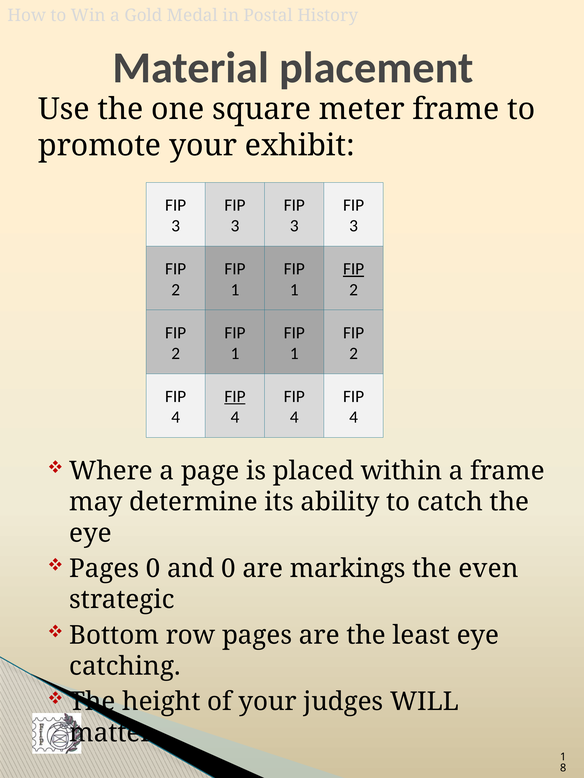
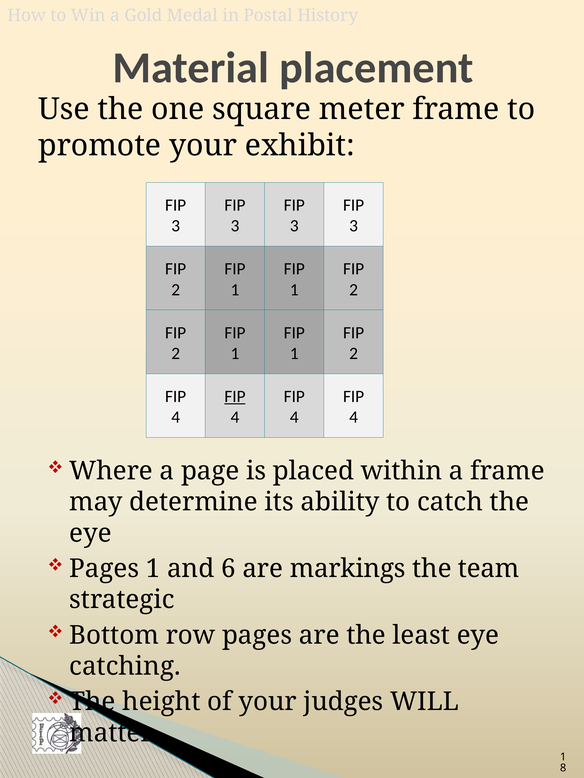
FIP underline: present -> none (354, 269)
Pages 0: 0 -> 1 (153, 569)
and 0: 0 -> 6 (228, 569)
even: even -> team (489, 569)
